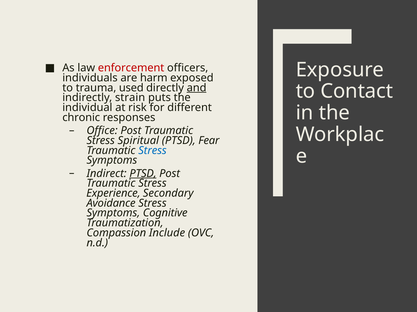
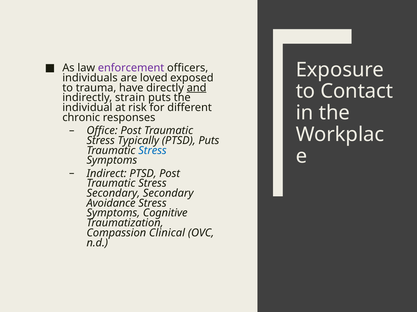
enforcement colour: red -> purple (131, 68)
harm: harm -> loved (154, 78)
used: used -> have (131, 88)
Spiritual: Spiritual -> Typically (138, 141)
PTSD Fear: Fear -> Puts (209, 141)
PTSD underline: present -> none (143, 174)
Experience: Experience -> Secondary (113, 194)
Include: Include -> Clinical (167, 233)
